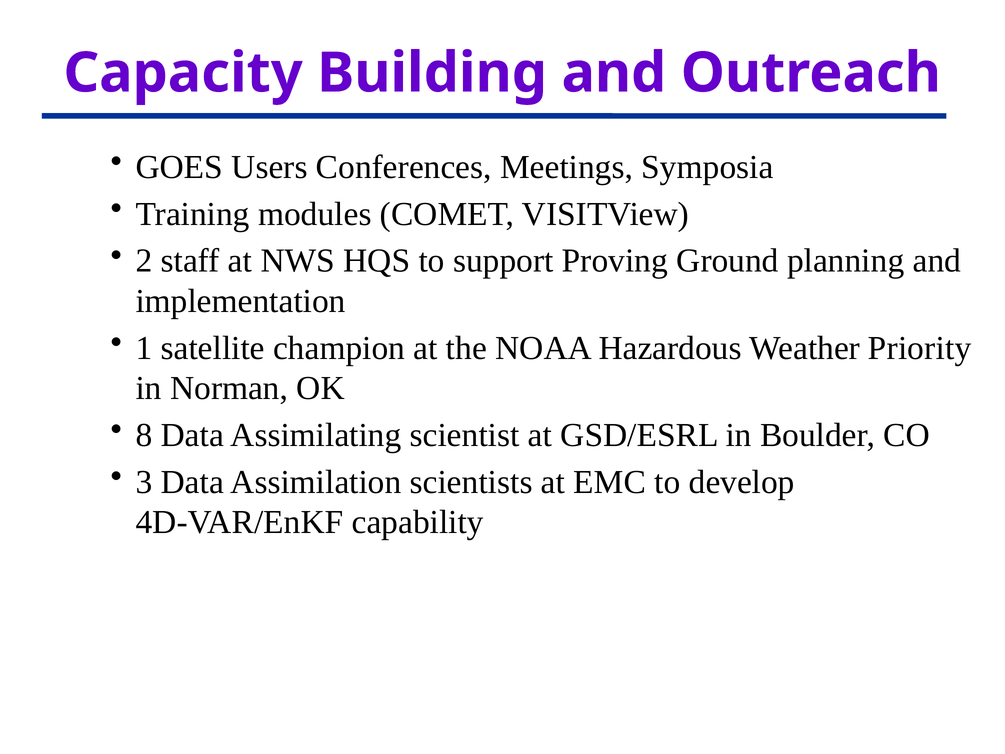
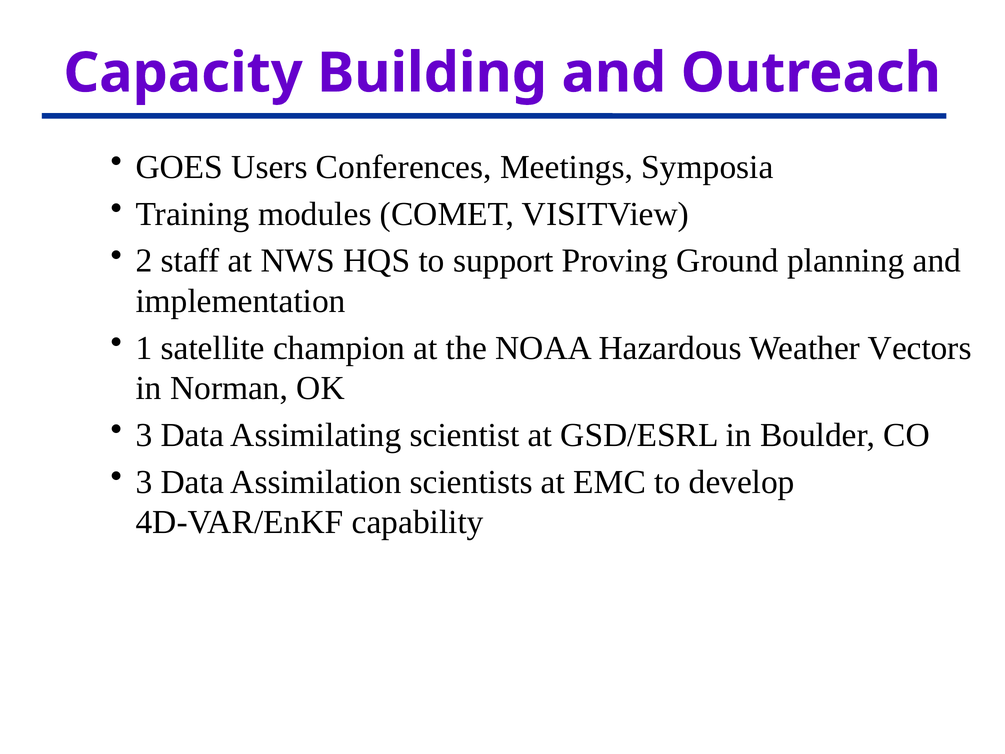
Priority: Priority -> Vectors (920, 348)
8: 8 -> 3 (144, 435)
